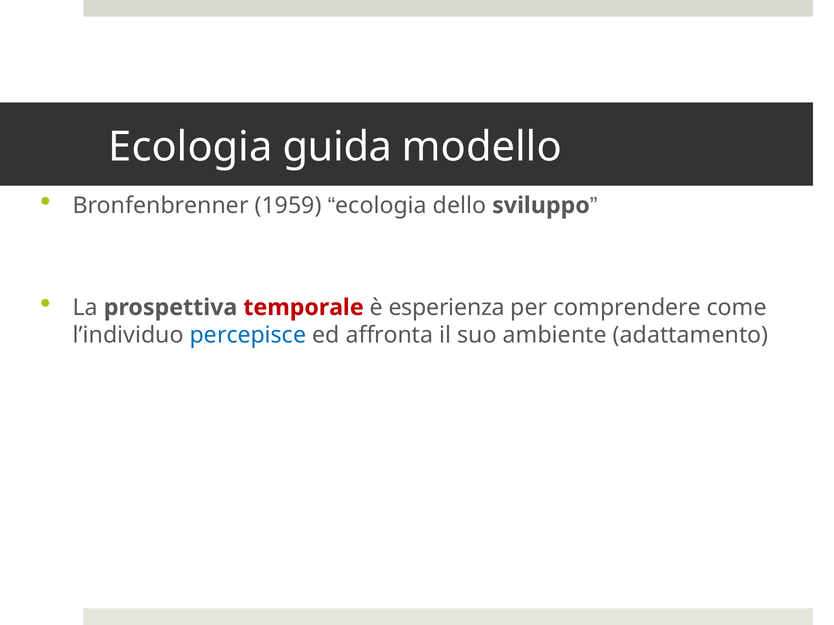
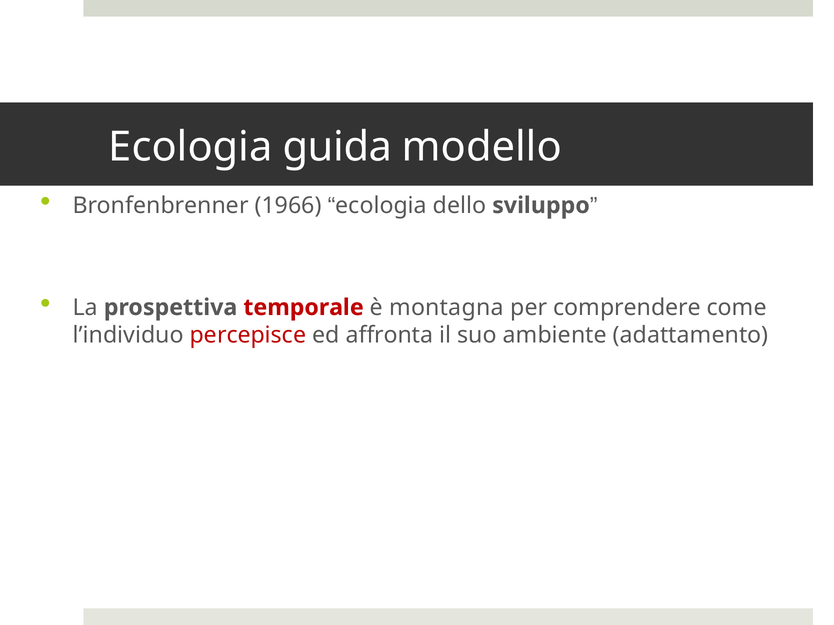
1959: 1959 -> 1966 (288, 206)
esperienza: esperienza -> montagna (446, 308)
percepisce colour: blue -> red (248, 336)
